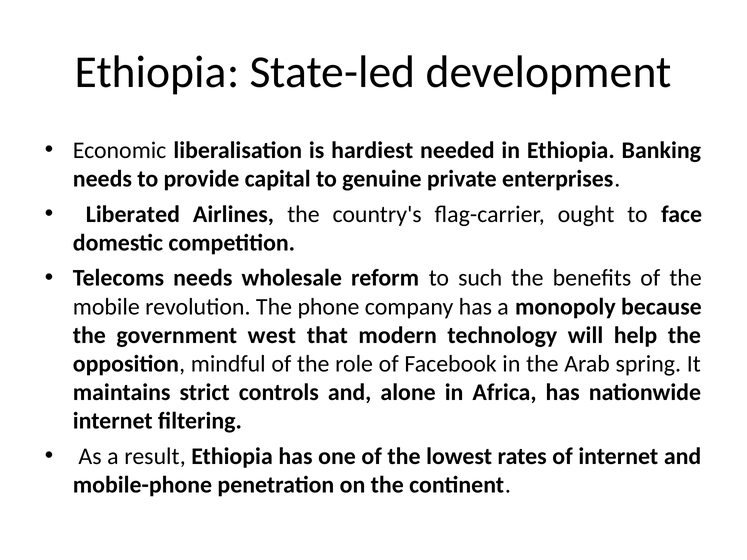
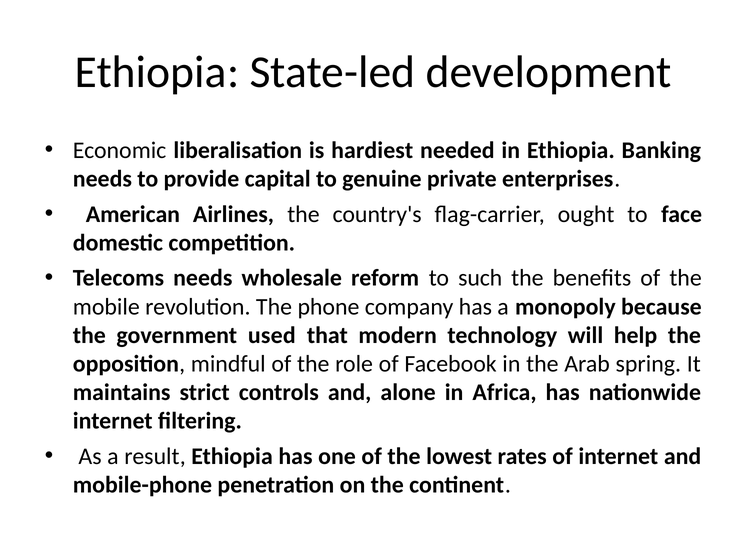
Liberated: Liberated -> American (133, 214)
west: west -> used (272, 335)
